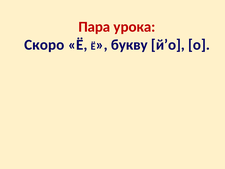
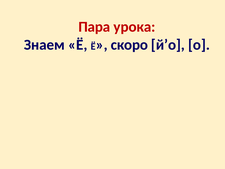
Скоро: Скоро -> Знаем (44, 45)
букву: букву -> скоро (129, 45)
